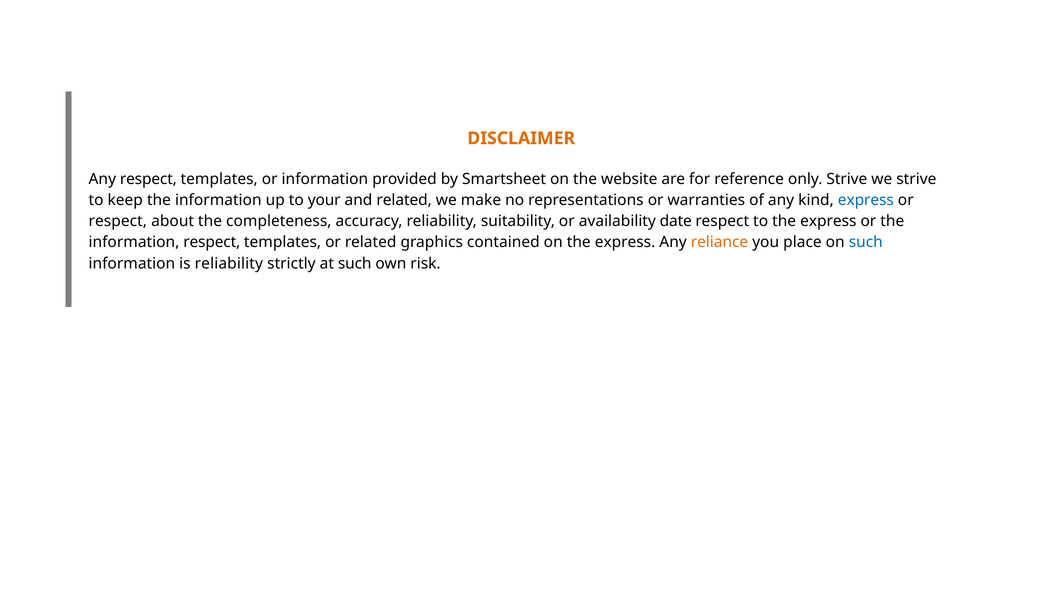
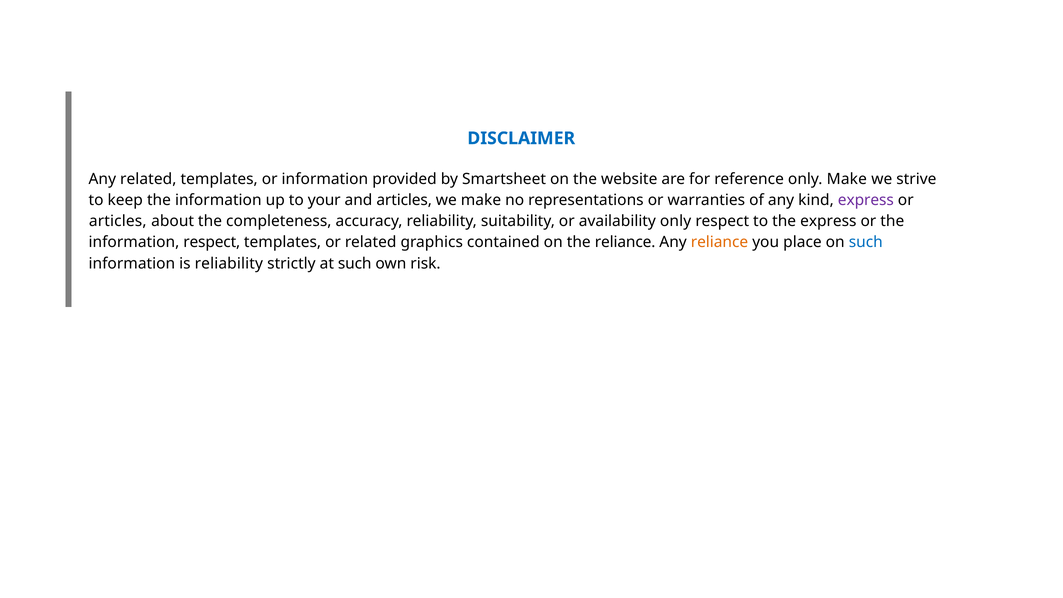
DISCLAIMER colour: orange -> blue (521, 138)
Any respect: respect -> related (148, 179)
only Strive: Strive -> Make (847, 179)
and related: related -> articles (404, 200)
express colour: blue -> purple (866, 200)
respect: respect -> articles (118, 221)
availability date: date -> only (676, 221)
on the express: express -> reliance (625, 242)
